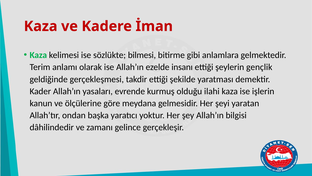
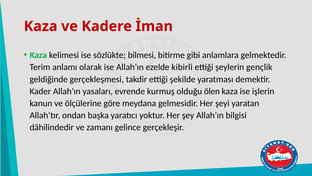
insanı: insanı -> kibirli (182, 67)
ilahi: ilahi -> ölen (212, 91)
